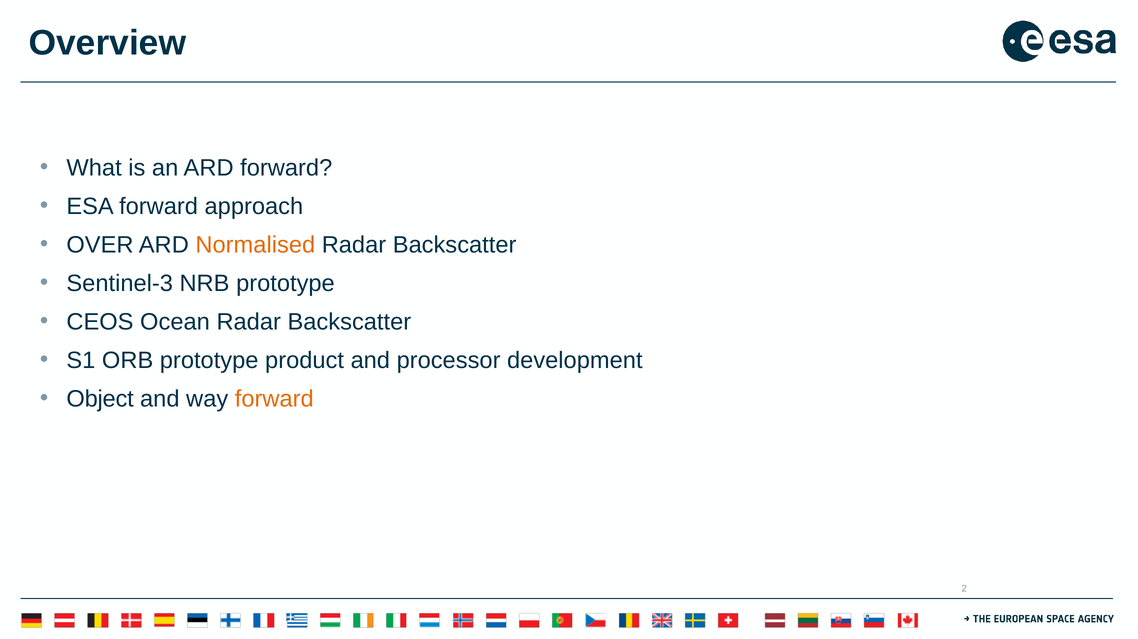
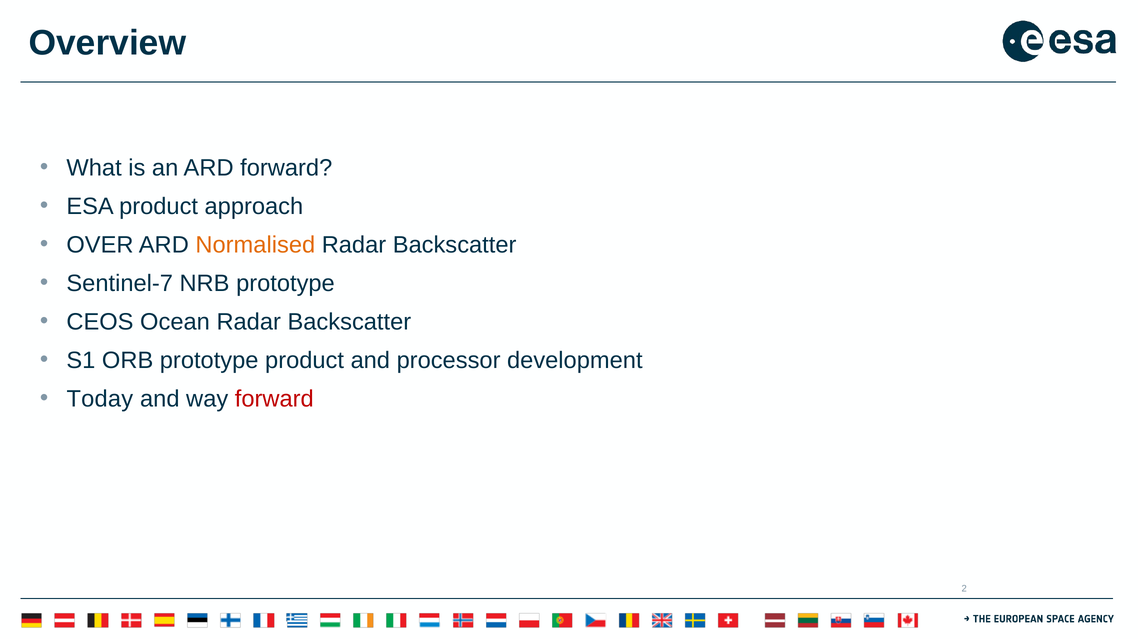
ESA forward: forward -> product (159, 206)
Sentinel-3: Sentinel-3 -> Sentinel-7 (120, 283)
Object: Object -> Today (100, 399)
forward colour: orange -> red (274, 399)
